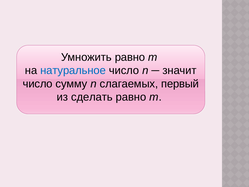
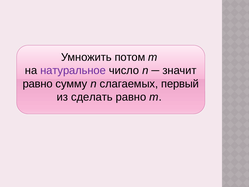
Умножить равно: равно -> потом (130, 57)
натуральное colour: blue -> purple (73, 70)
число: число -> равно (38, 84)
